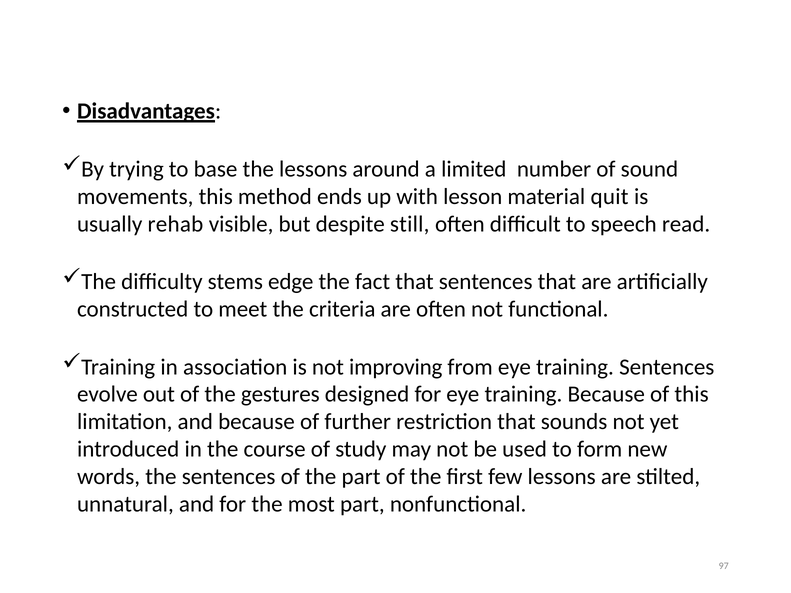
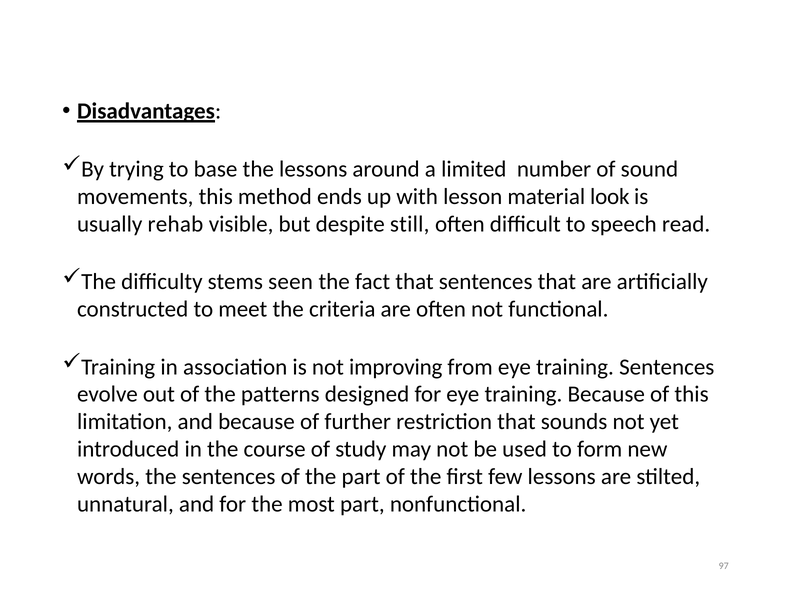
quit: quit -> look (610, 197)
edge: edge -> seen (291, 282)
gestures: gestures -> patterns (280, 395)
